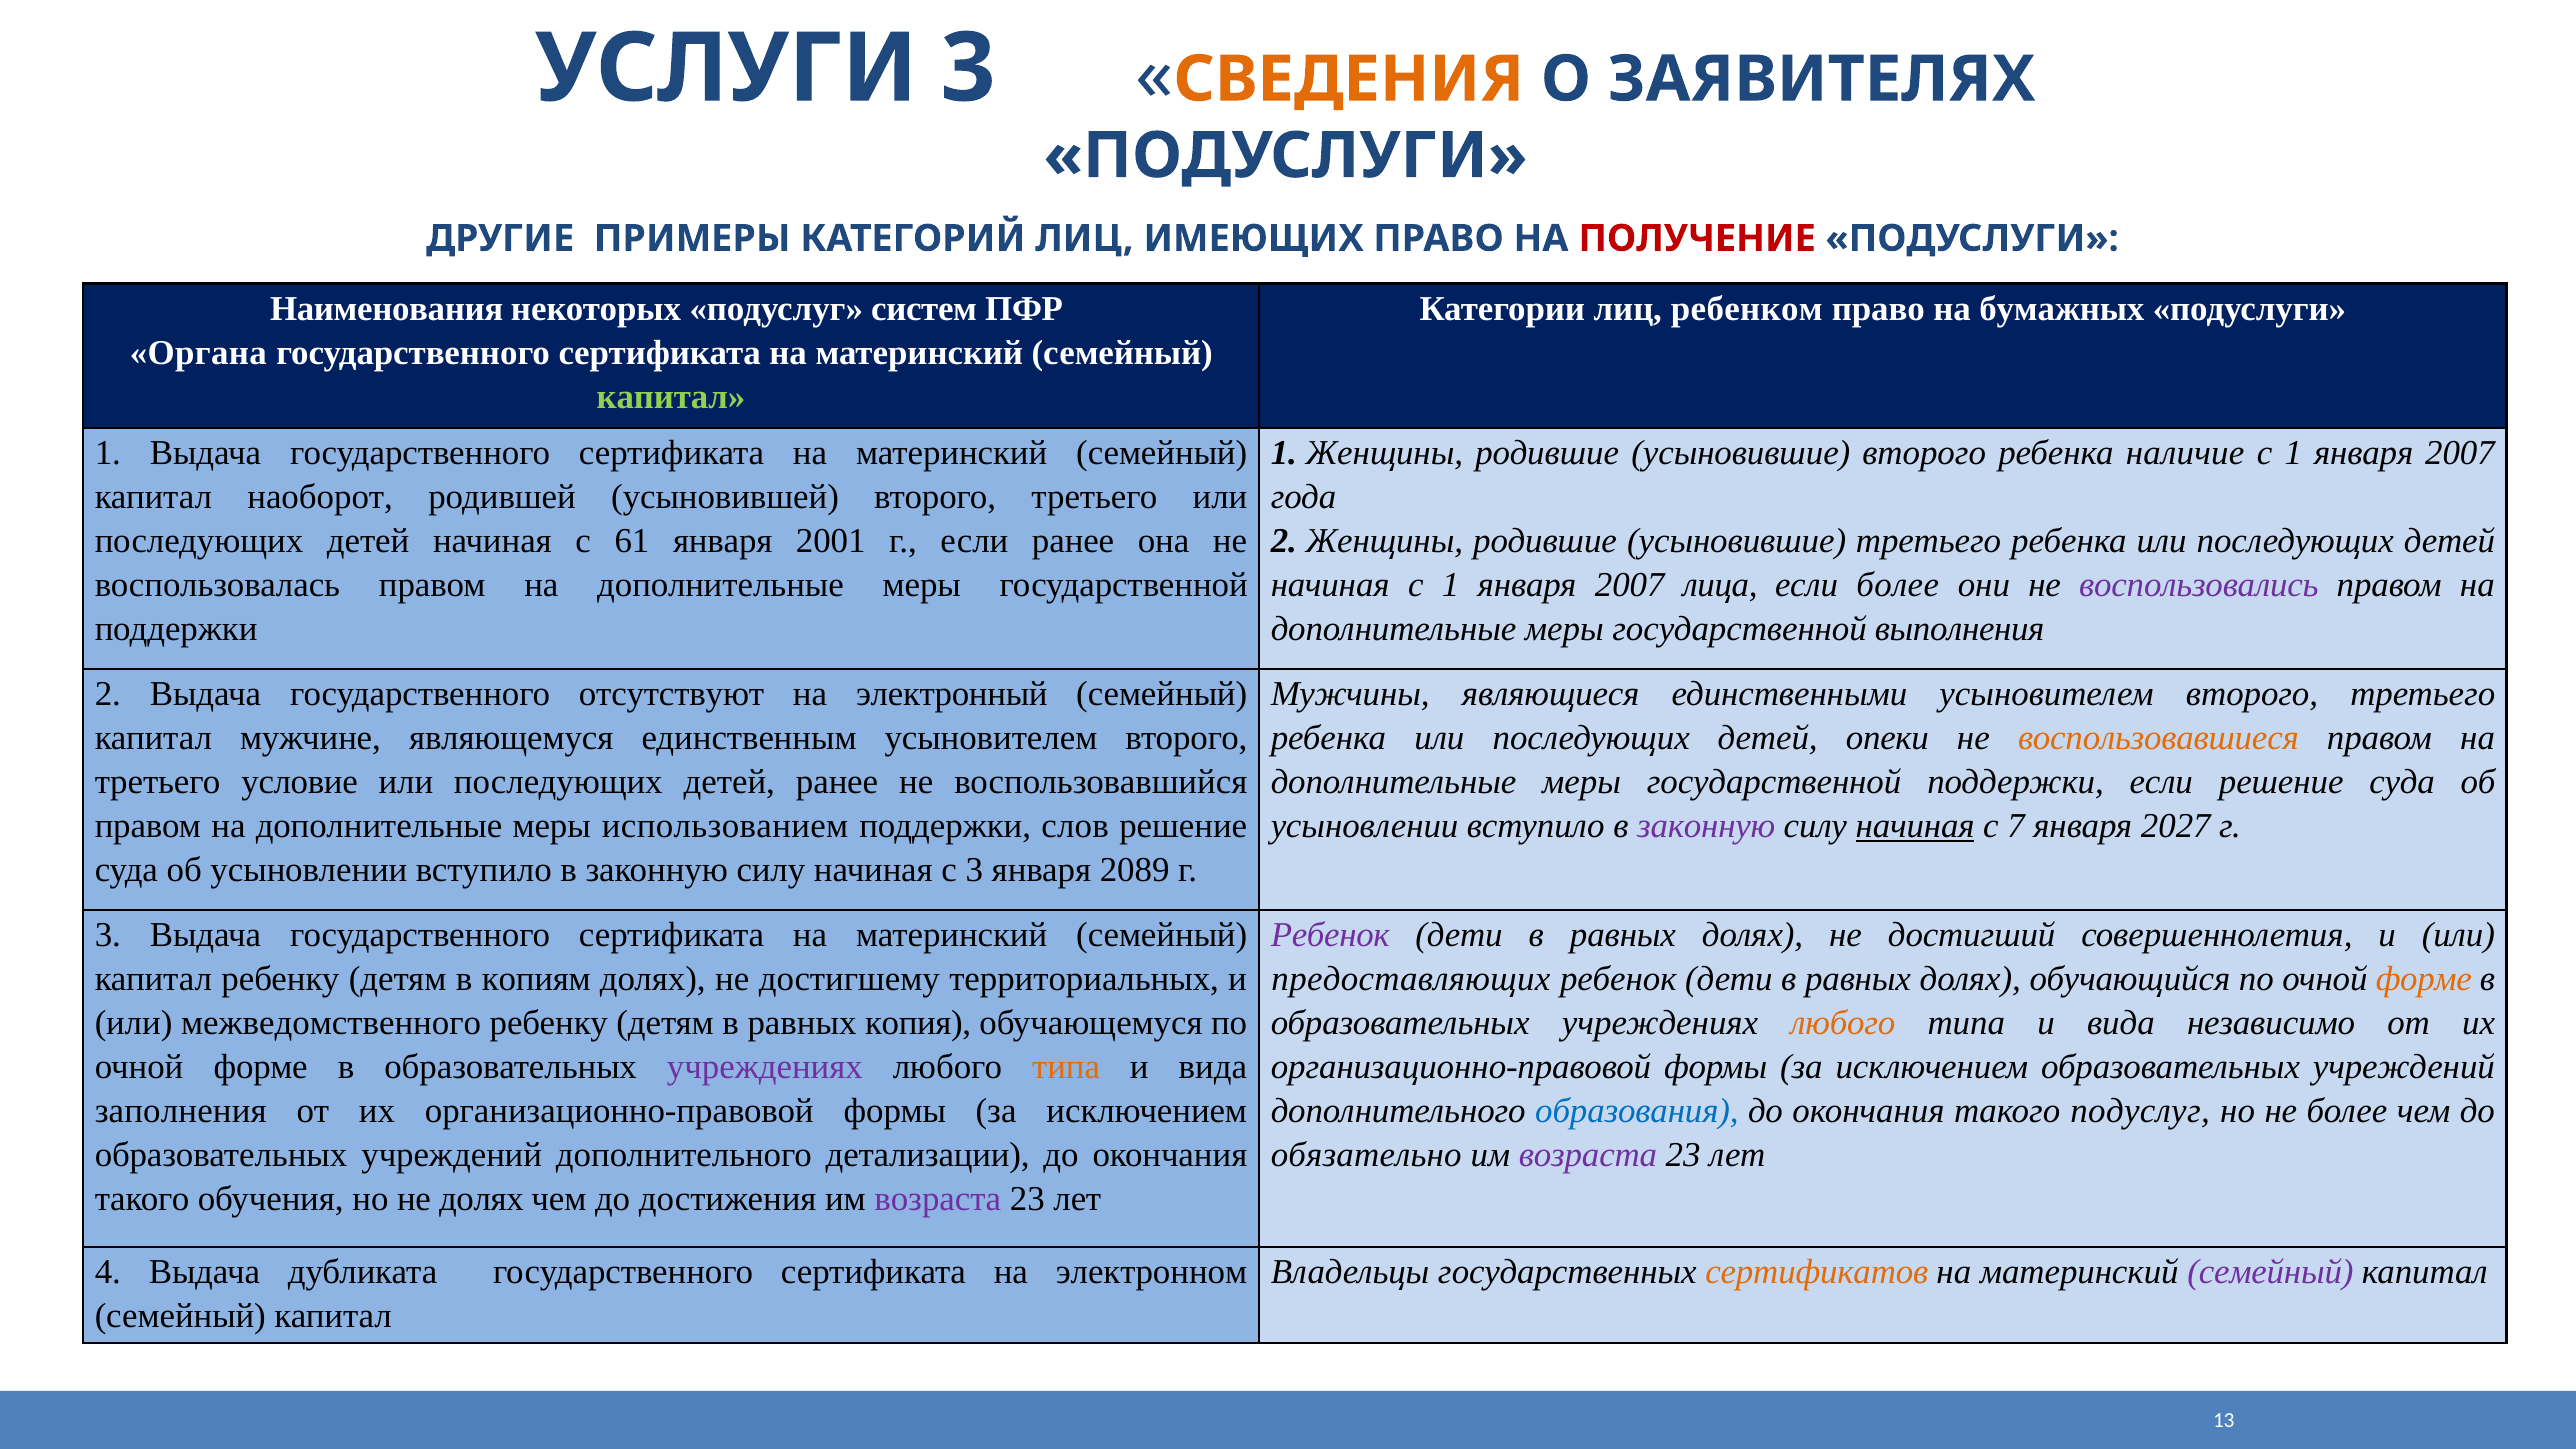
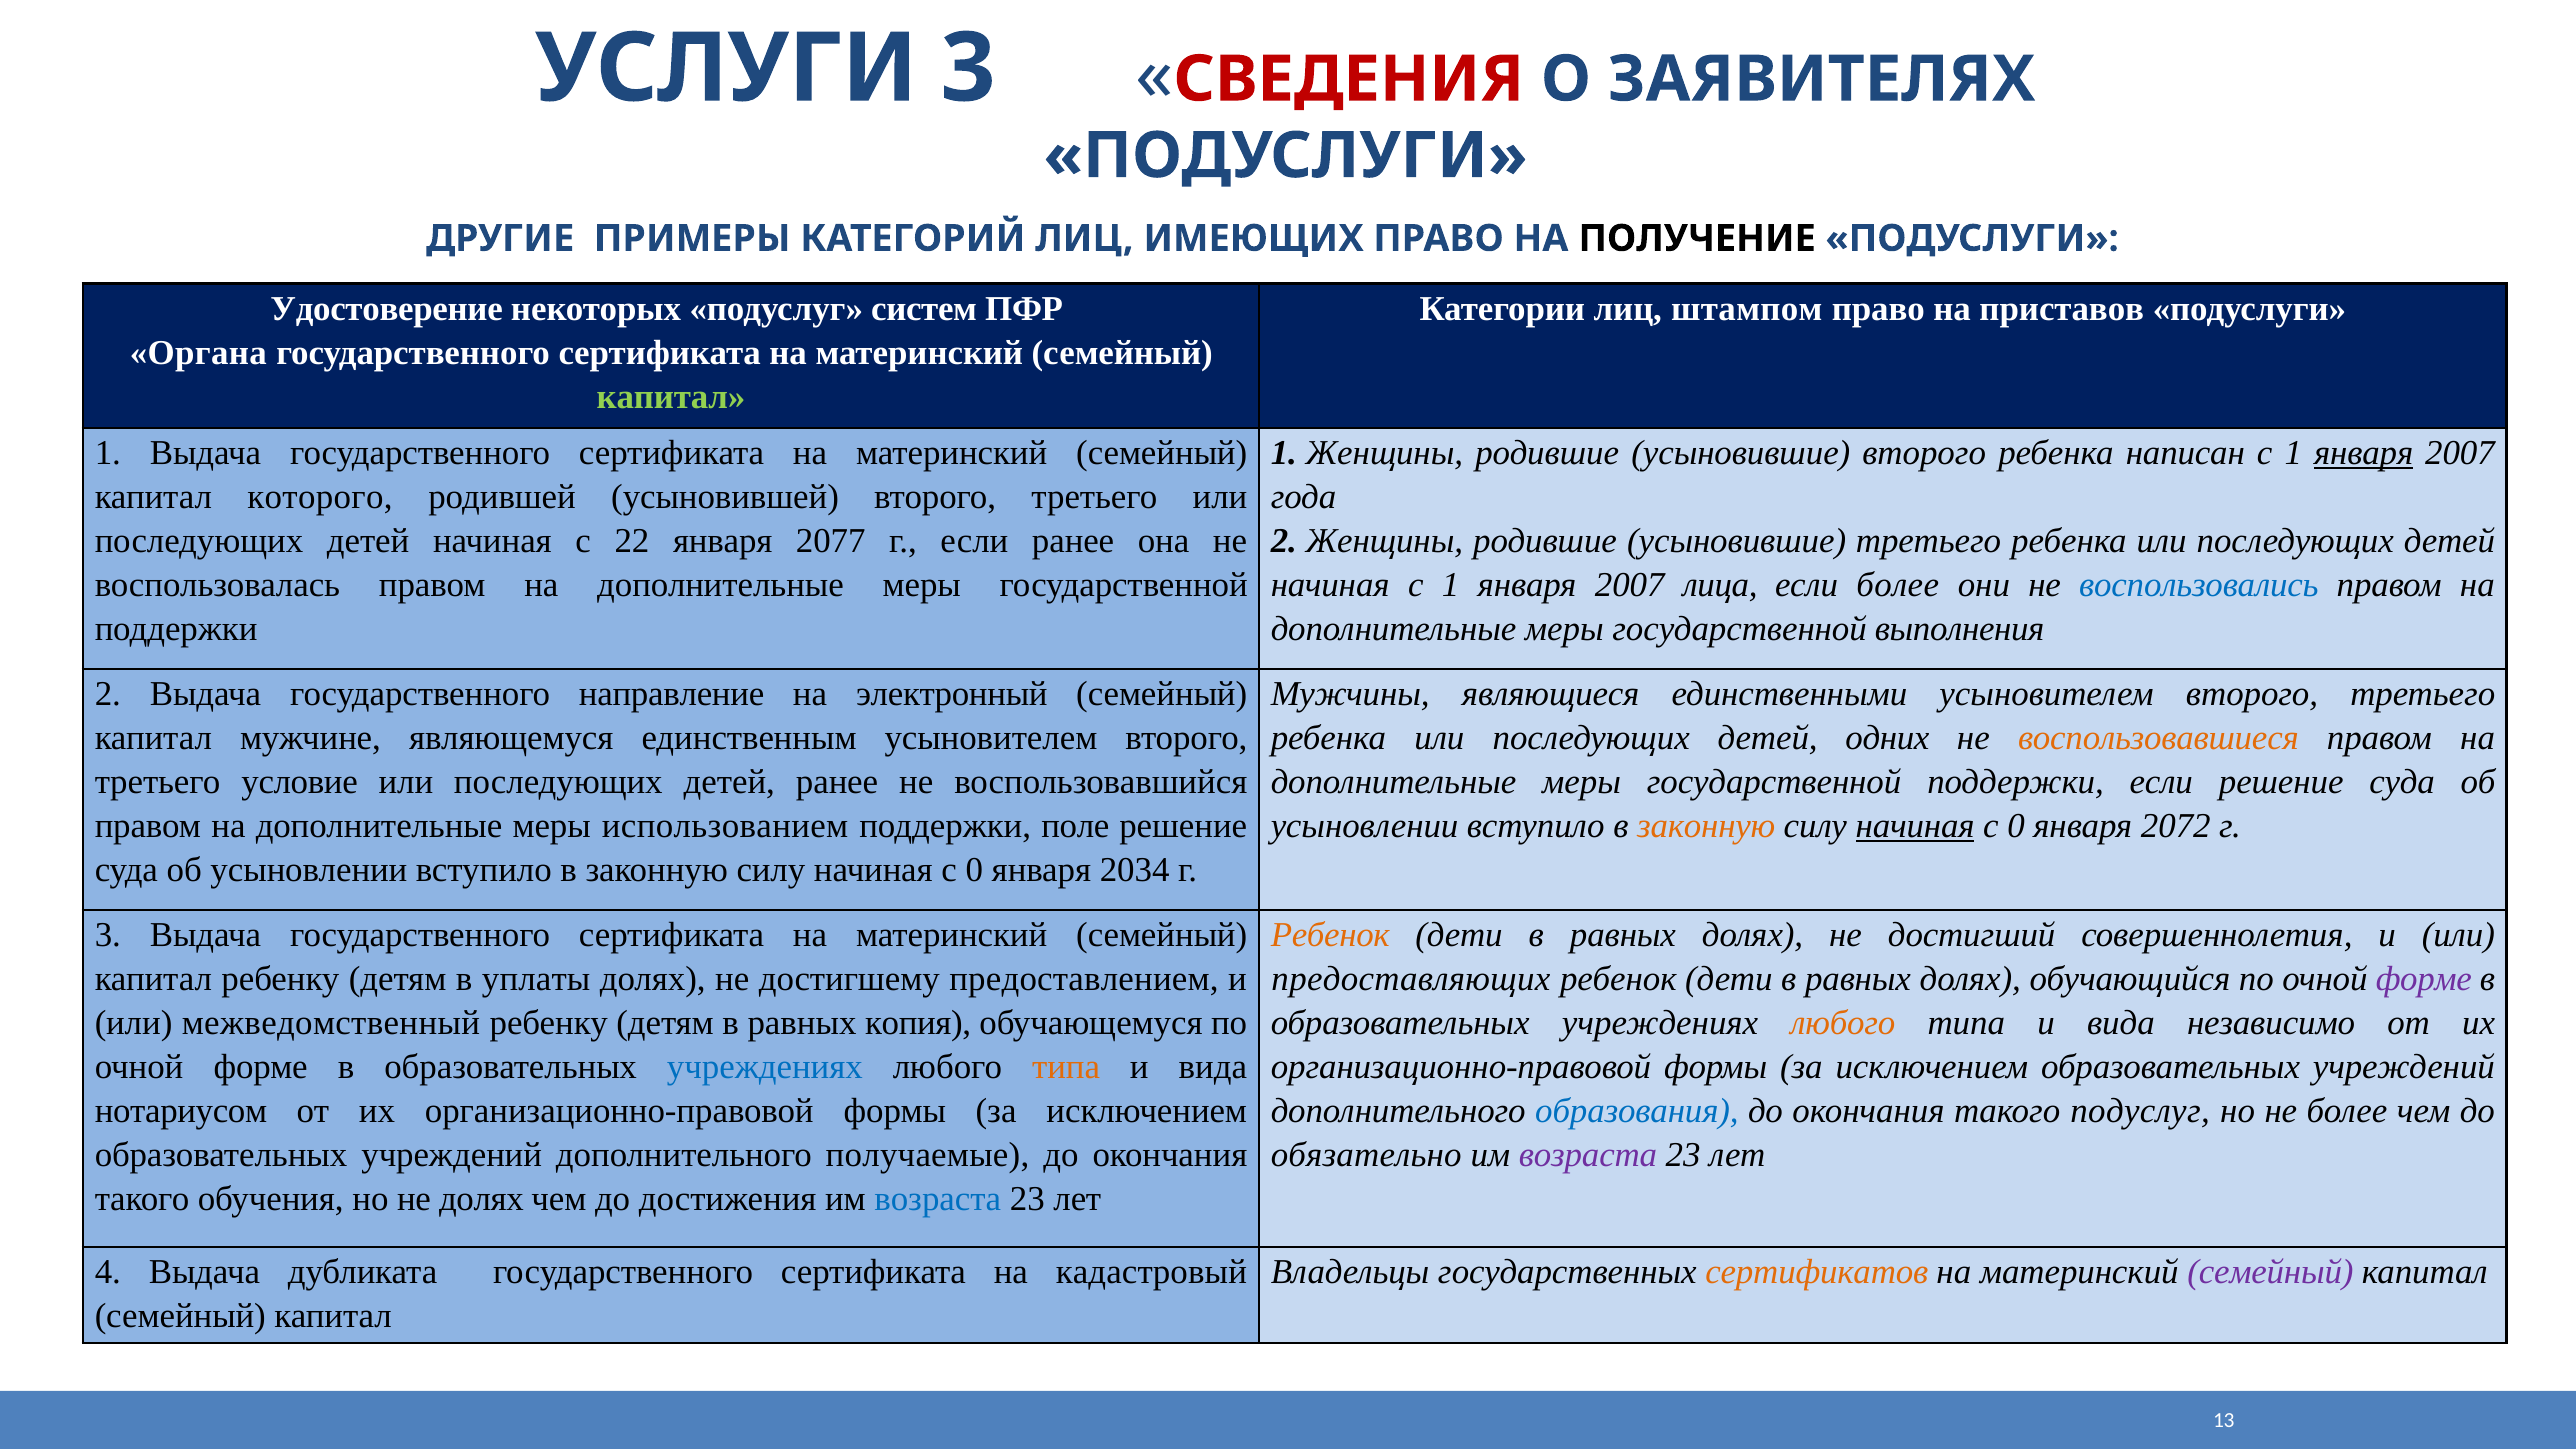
СВЕДЕНИЯ colour: orange -> red (1349, 79)
ПОЛУЧЕНИЕ colour: red -> black (1697, 238)
Наименования: Наименования -> Удостоверение (387, 309)
ребенком: ребенком -> штампом (1747, 309)
бумажных: бумажных -> приставов (2062, 309)
наличие: наличие -> написан (2185, 453)
января underline: none -> present (2364, 453)
наоборот: наоборот -> которого (320, 497)
61: 61 -> 22 (632, 541)
2001: 2001 -> 2077 (831, 541)
воспользовались colour: purple -> blue (2199, 585)
отсутствуют: отсутствуют -> направление (672, 694)
опеки: опеки -> одних (1887, 738)
слов: слов -> поле (1075, 826)
законную colour: purple -> orange (1706, 826)
7: 7 -> 0 (2016, 826)
2027: 2027 -> 2072 (2176, 826)
3: 3 -> 0 (974, 870)
2089: 2089 -> 2034 (1135, 870)
Ребенок colour: purple -> orange (1330, 935)
копиям: копиям -> уплаты (536, 979)
территориальных: территориальных -> предоставлением (1084, 979)
форме colour: orange -> purple (2424, 979)
межведомственного: межведомственного -> межведомственный (331, 1023)
учреждениях colour: purple -> blue (765, 1067)
заполнения: заполнения -> нотариусом (181, 1111)
детализации: детализации -> получаемые (928, 1155)
возраста colour: purple -> blue (938, 1199)
электронном: электронном -> кадастровый (1151, 1272)
